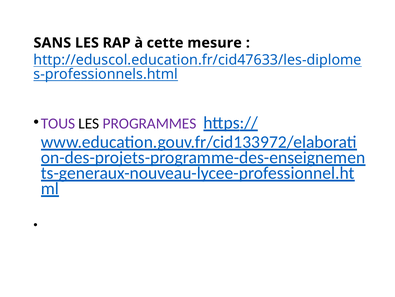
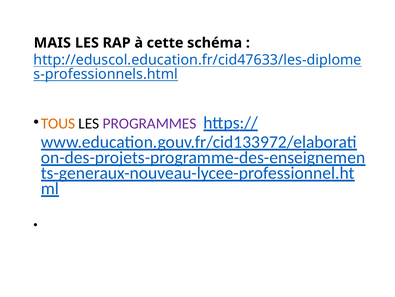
SANS: SANS -> MAIS (52, 43)
mesure: mesure -> schéma (215, 43)
TOUS colour: purple -> orange (58, 123)
